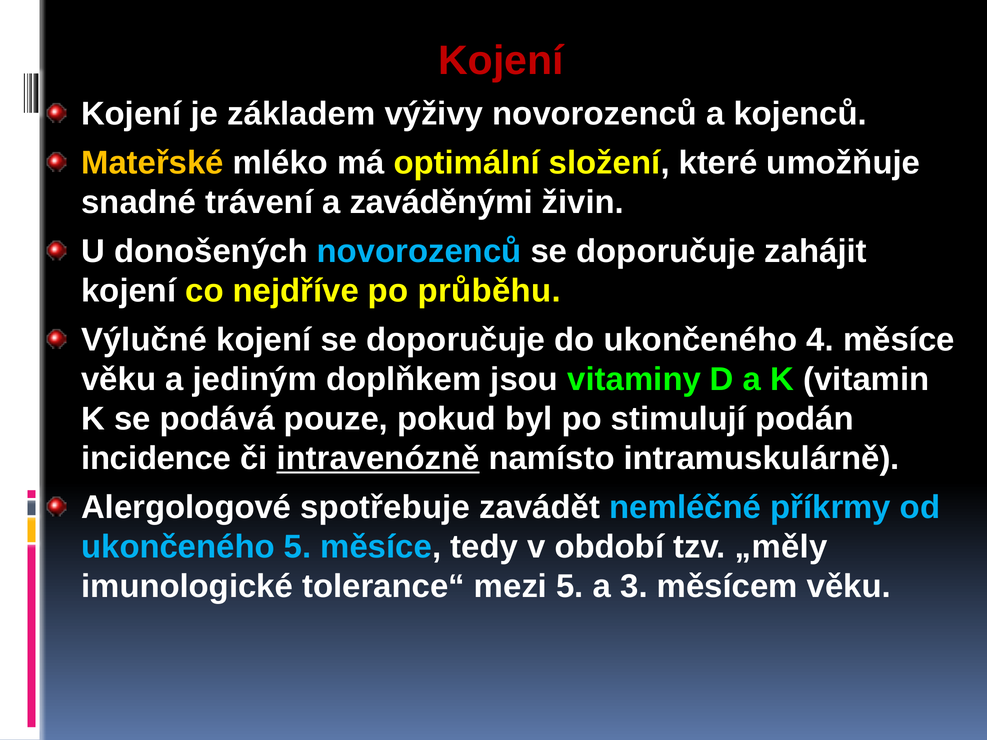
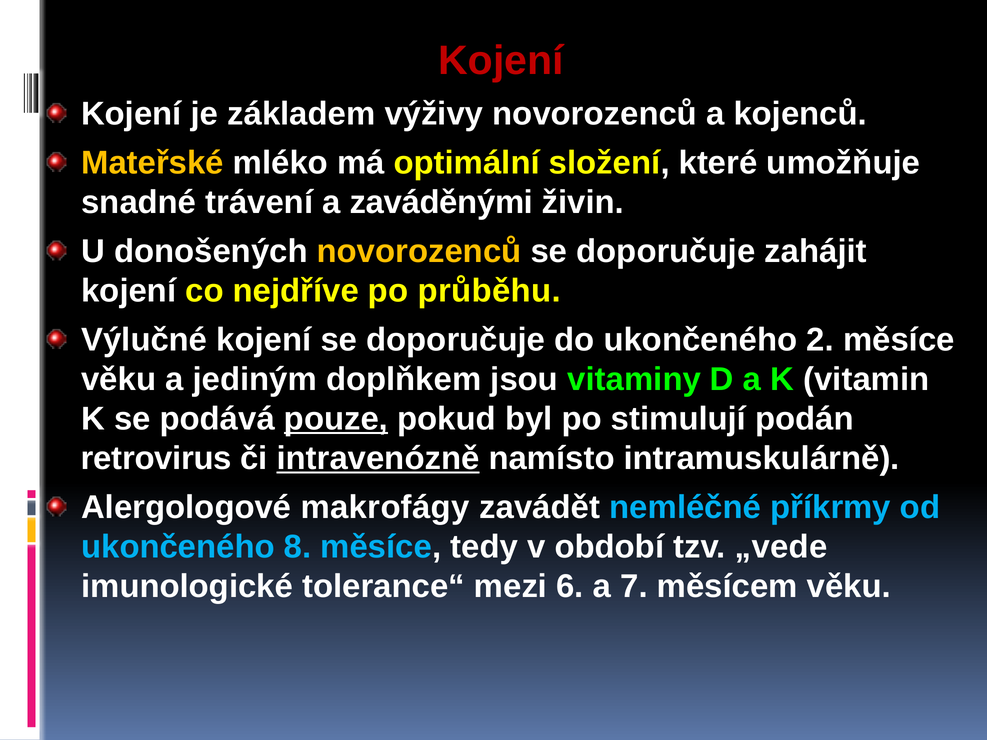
novorozenců colour: light blue -> yellow (419, 252)
4: 4 -> 2 (820, 340)
pouze underline: none -> present (336, 419)
incidence: incidence -> retrovirus (156, 459)
spotřebuje: spotřebuje -> makrofágy (385, 508)
ukončeného 5: 5 -> 8 (298, 547)
„měly: „měly -> „vede (781, 547)
mezi 5: 5 -> 6 (570, 587)
3: 3 -> 7 (634, 587)
